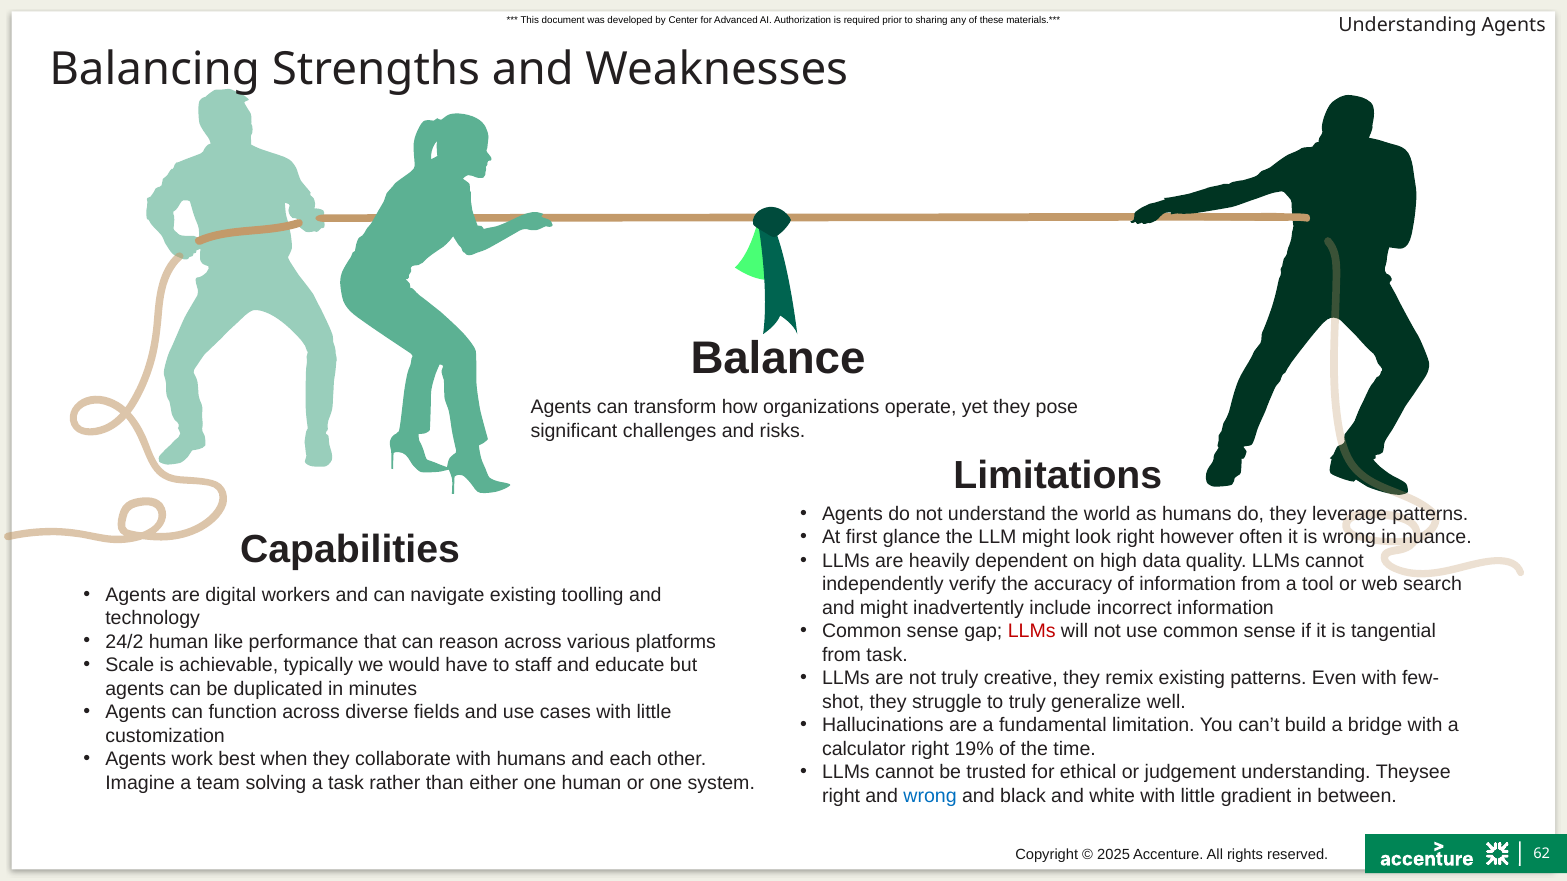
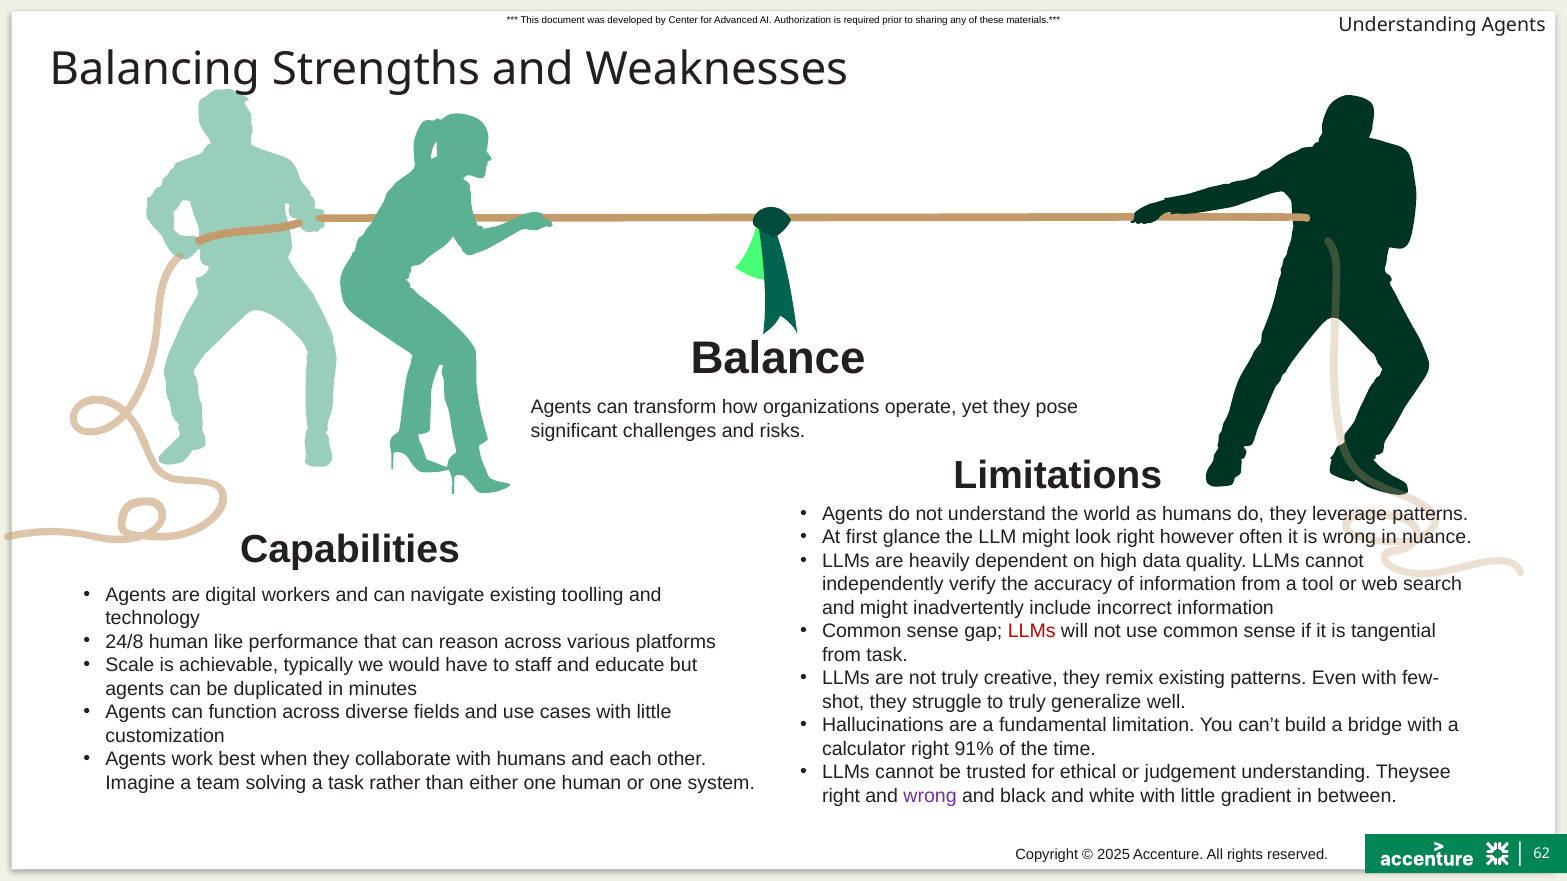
24/2: 24/2 -> 24/8 (124, 642)
19%: 19% -> 91% (974, 749)
wrong colour: blue -> purple (930, 796)
